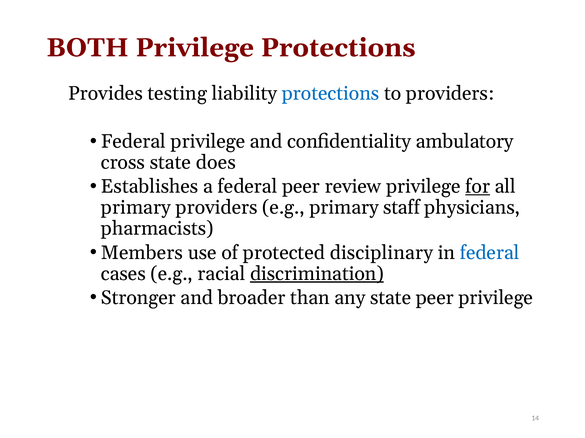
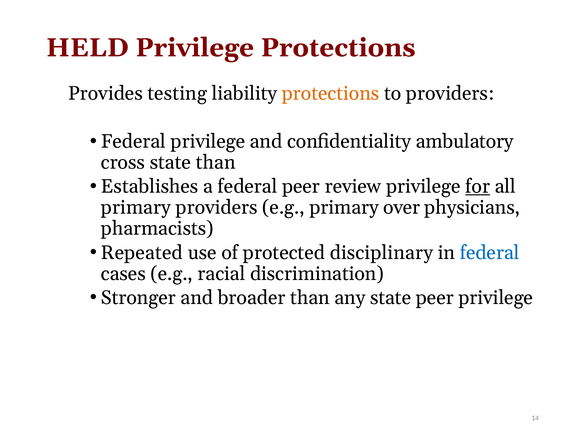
BOTH: BOTH -> HELD (87, 48)
protections colour: blue -> orange (331, 93)
state does: does -> than (216, 163)
staff: staff -> over (402, 208)
Members: Members -> Repeated (142, 253)
discrimination underline: present -> none (317, 274)
